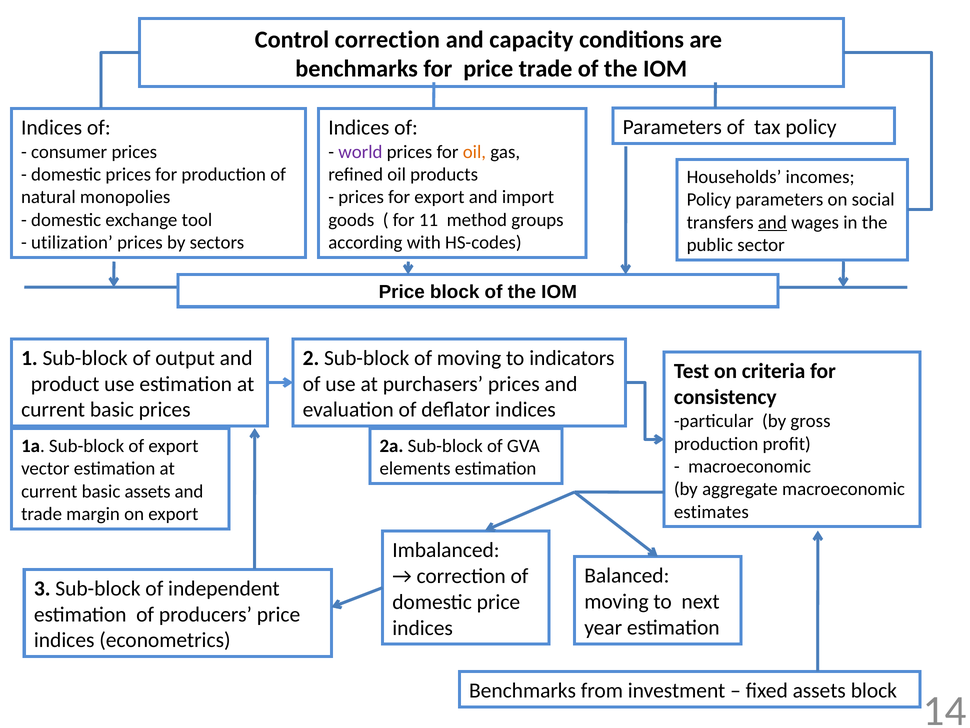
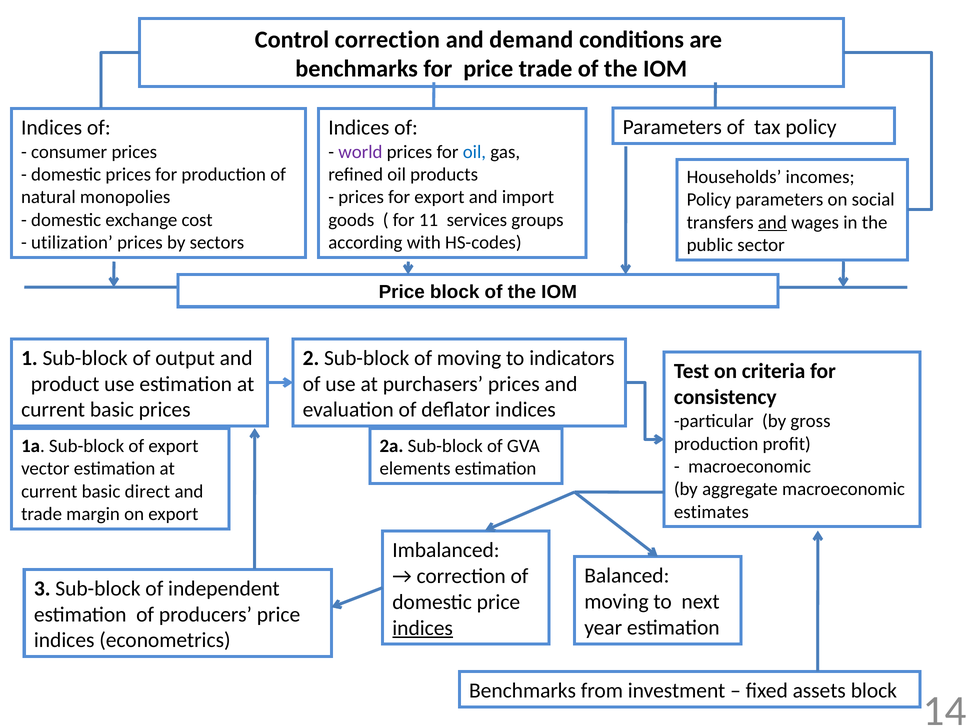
capacity: capacity -> demand (531, 40)
oil colour: orange -> blue (474, 152)
tool: tool -> cost (197, 220)
method: method -> services (477, 220)
basic assets: assets -> direct (147, 491)
indices underline: none -> present (423, 628)
